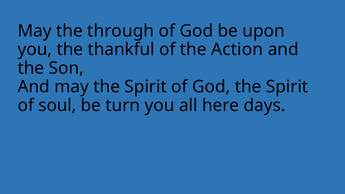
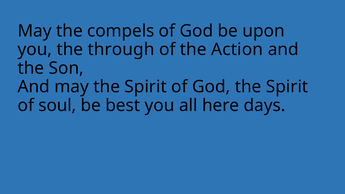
through: through -> compels (121, 31)
thankful: thankful -> through (121, 49)
turn: turn -> best (123, 105)
